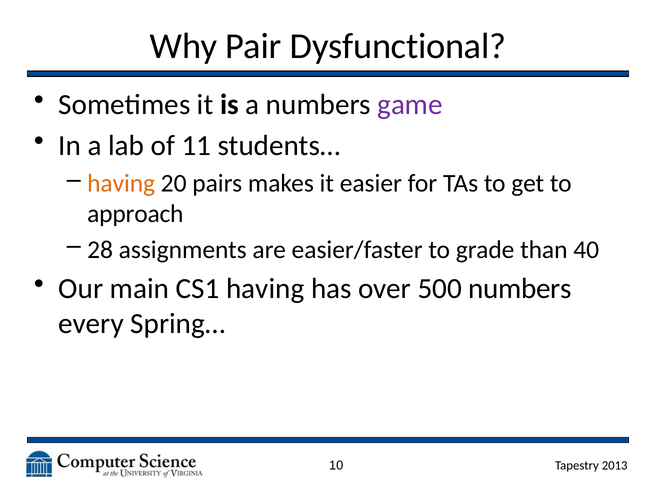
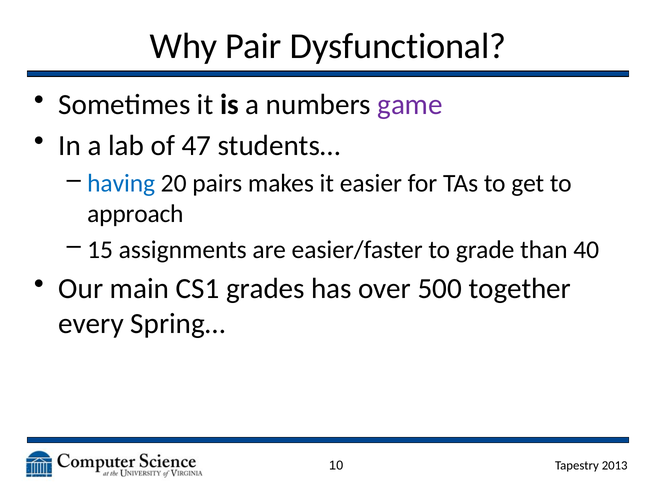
11: 11 -> 47 (196, 146)
having colour: orange -> blue (121, 183)
28: 28 -> 15 (100, 250)
CS1 having: having -> grades (265, 289)
500 numbers: numbers -> together (520, 289)
